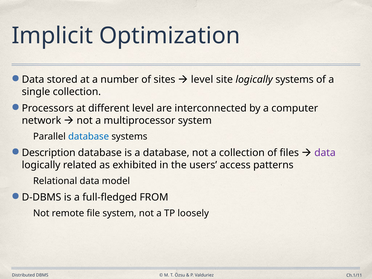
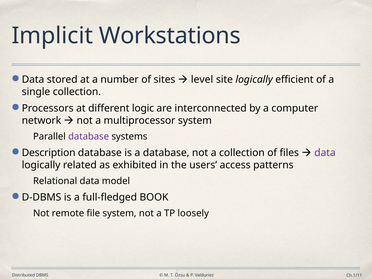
Optimization: Optimization -> Workstations (170, 36)
logically systems: systems -> efficient (294, 79)
different level: level -> logic (143, 108)
database colour: blue -> purple (89, 137)
FROM: FROM -> BOOK (154, 197)
